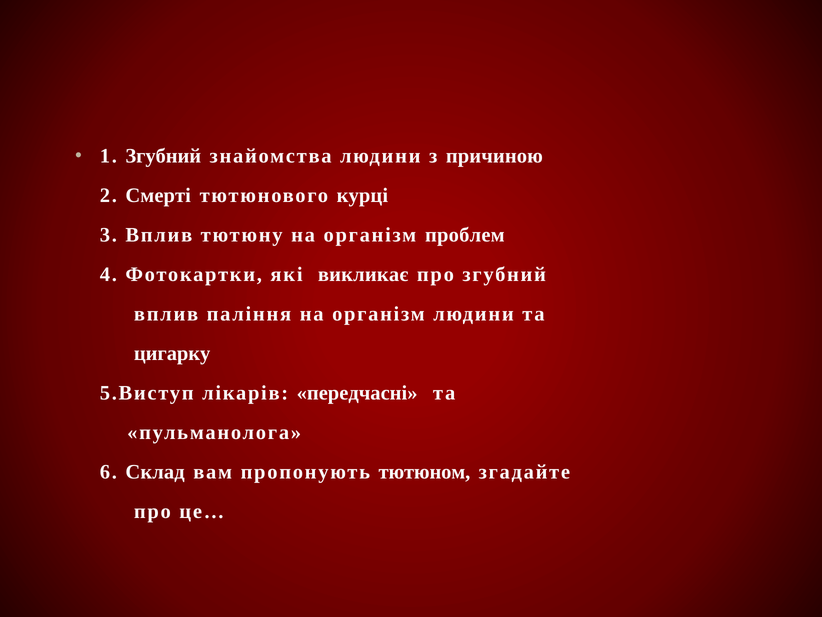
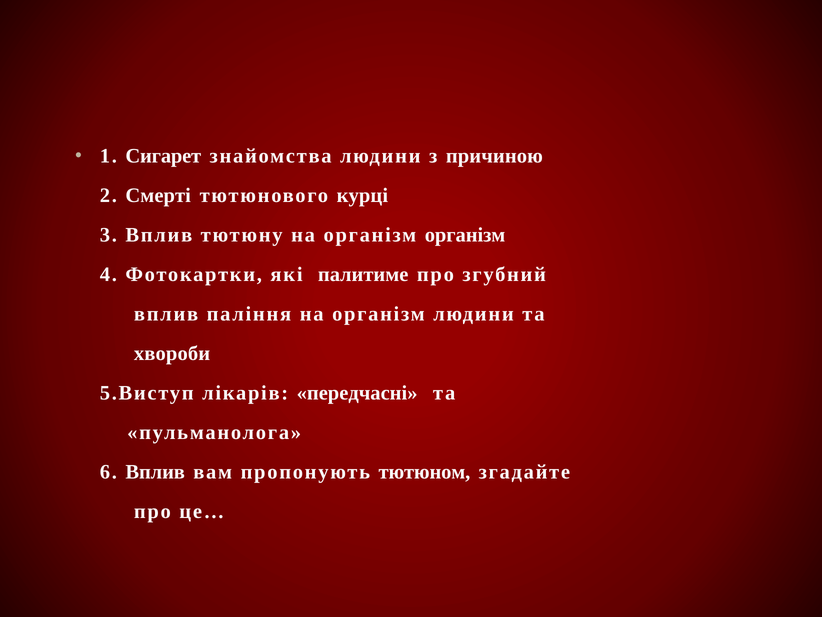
1 Згубний: Згубний -> Сигарет (163, 156)
організм проблем: проблем -> організм (465, 235)
викликає: викликає -> палитиме (363, 274)
цигарку: цигарку -> хвороби (172, 353)
6 Склад: Склад -> Вплив (155, 472)
